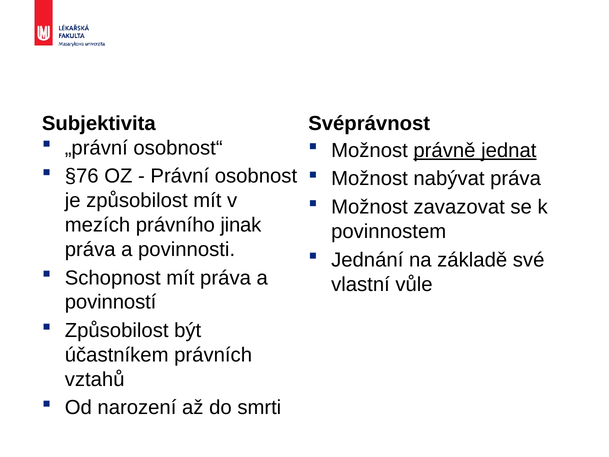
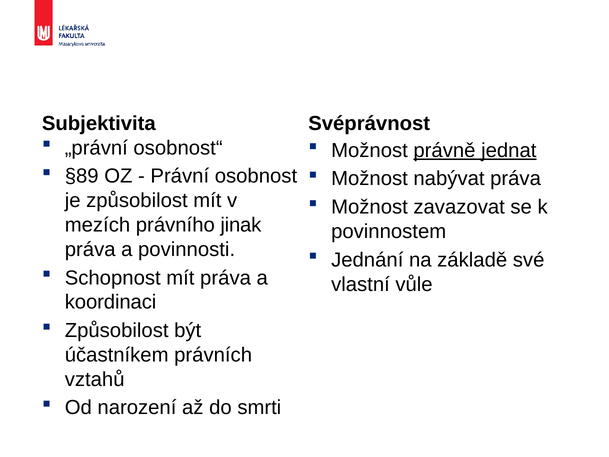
§76: §76 -> §89 (82, 176)
povinností: povinností -> koordinaci (111, 302)
